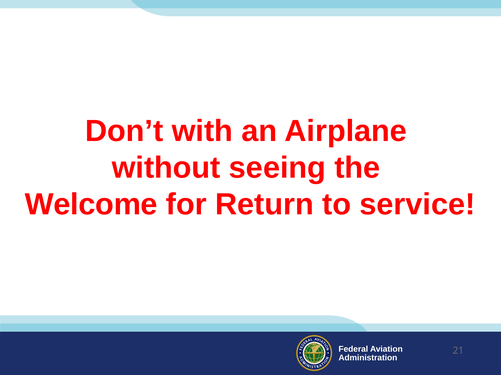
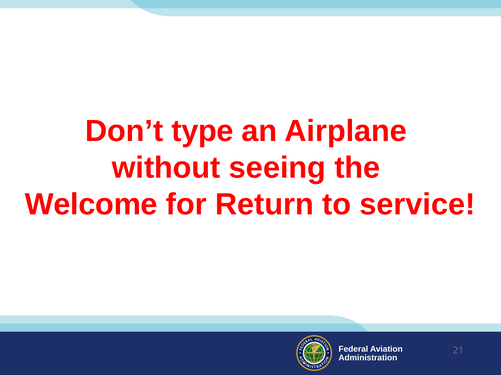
with: with -> type (202, 131)
